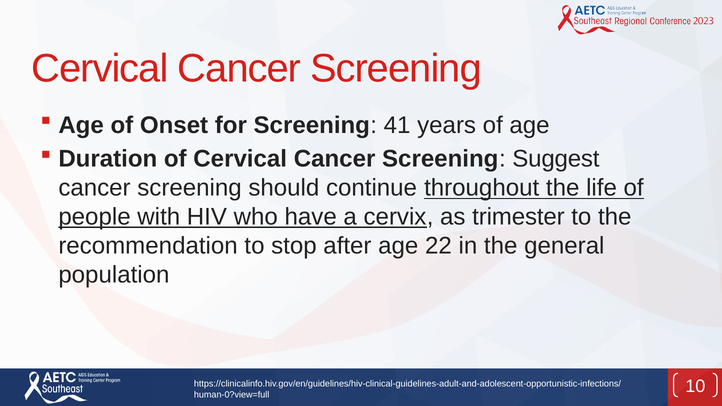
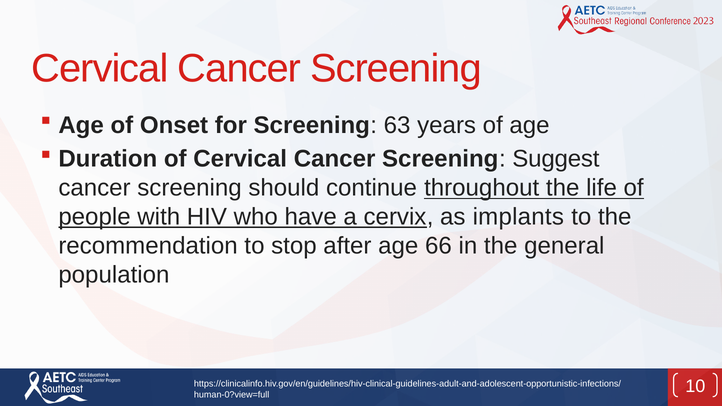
41: 41 -> 63 (397, 125)
trimester: trimester -> implants (518, 217)
22: 22 -> 66 (438, 246)
